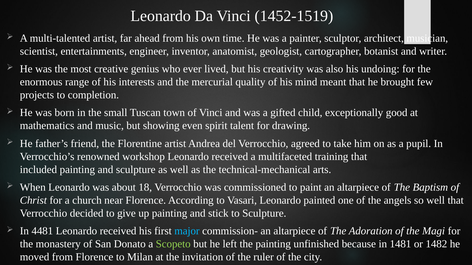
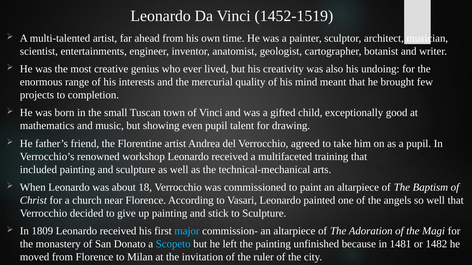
even spirit: spirit -> pupil (216, 126)
4481: 4481 -> 1809 (42, 232)
Scopeto colour: light green -> light blue (173, 245)
